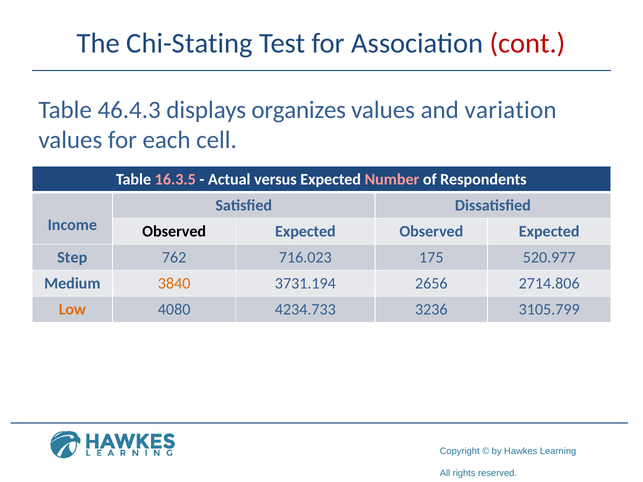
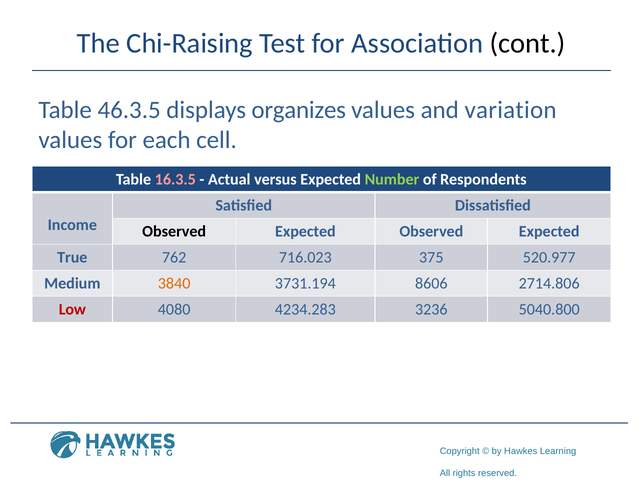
Chi-Stating: Chi-Stating -> Chi-Raising (190, 43)
cont colour: red -> black (528, 43)
46.4.3: 46.4.3 -> 46.3.5 (129, 110)
Number colour: pink -> light green (392, 179)
Step: Step -> True (72, 258)
175: 175 -> 375 (431, 258)
2656: 2656 -> 8606 (431, 284)
Low colour: orange -> red (72, 310)
4234.733: 4234.733 -> 4234.283 (305, 310)
3105.799: 3105.799 -> 5040.800 (549, 310)
